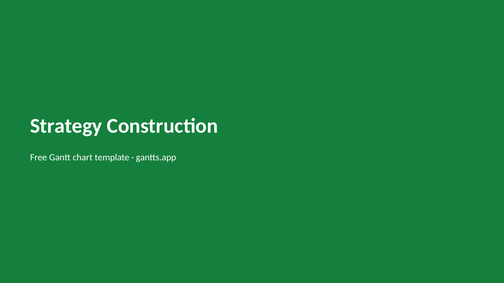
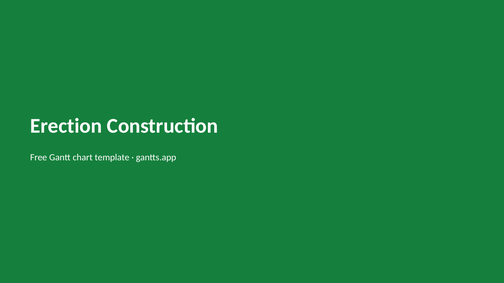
Strategy: Strategy -> Erection (66, 126)
